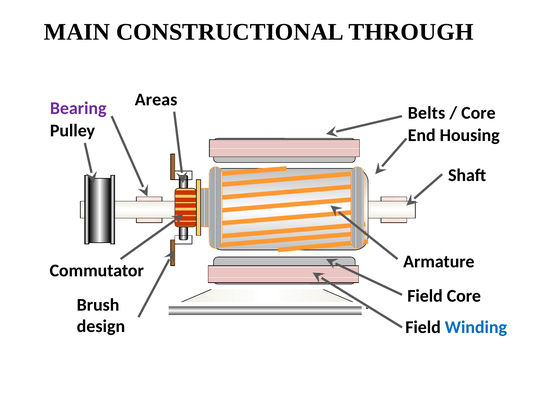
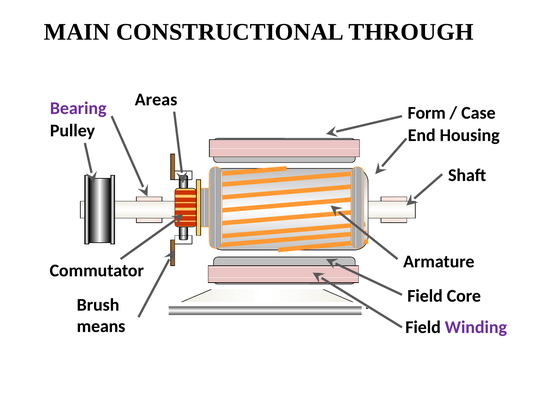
Belts: Belts -> Form (427, 113)
Core: Core -> Case (478, 113)
design: design -> means (101, 326)
Winding colour: blue -> purple (476, 327)
